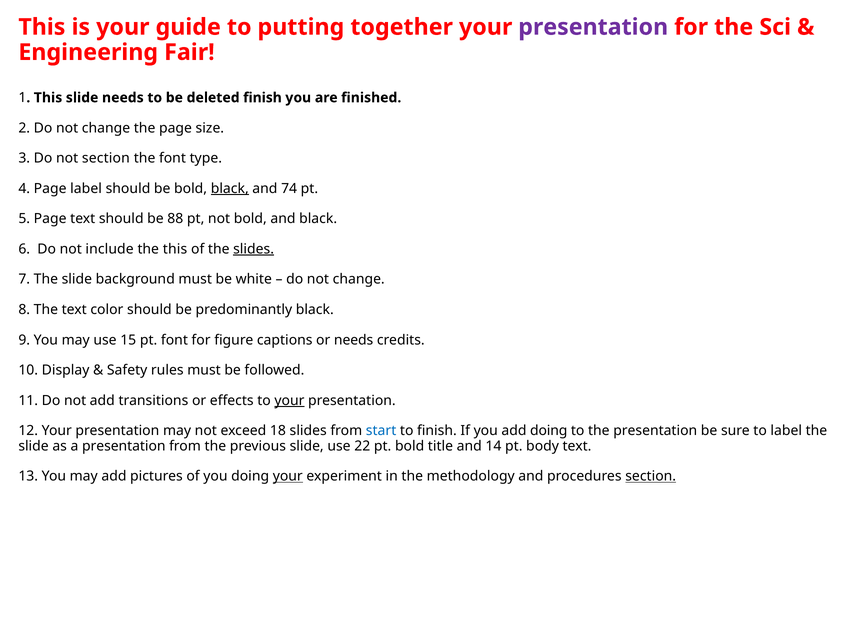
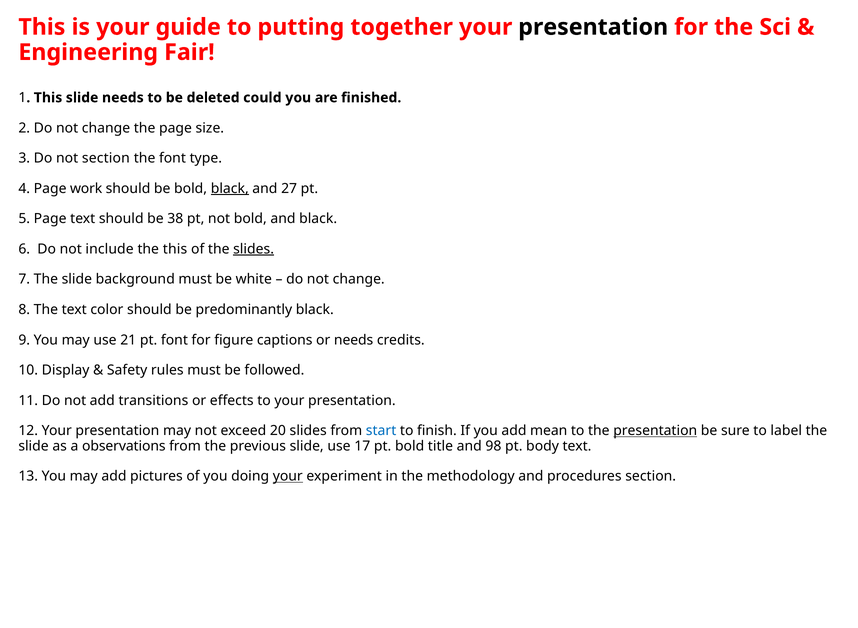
presentation colour: purple -> black (593, 27)
deleted finish: finish -> could (262, 98)
Page label: label -> work (86, 188)
74: 74 -> 27 (289, 188)
88: 88 -> 38 (175, 219)
15: 15 -> 21 (128, 340)
your underline: present -> none (289, 400)
18: 18 -> 20 (278, 431)
add doing: doing -> mean (549, 431)
presentation underline: none -> present (655, 431)
a presentation: presentation -> observations (124, 446)
22: 22 -> 17 (362, 446)
14: 14 -> 98 (493, 446)
section underline: present -> none (651, 476)
